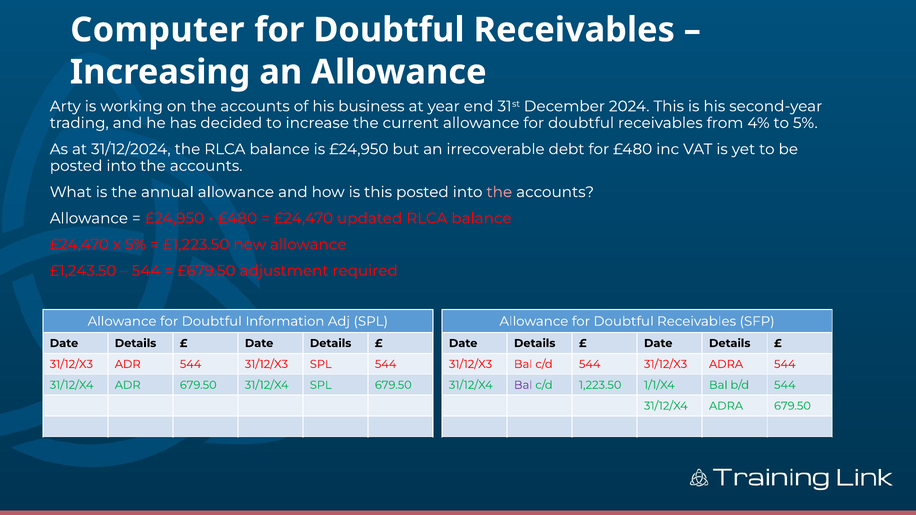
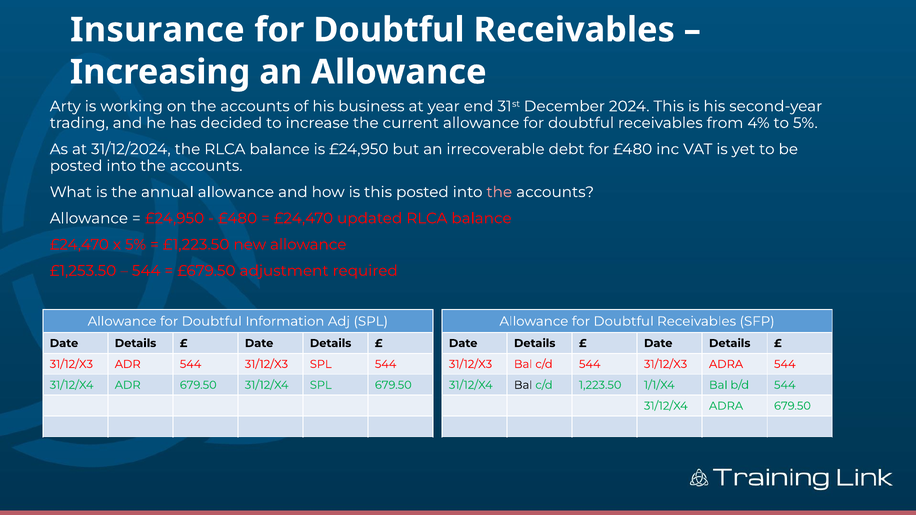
Computer: Computer -> Insurance (157, 30)
£1,243.50: £1,243.50 -> £1,253.50 (83, 271)
Bal colour: purple -> black (523, 385)
